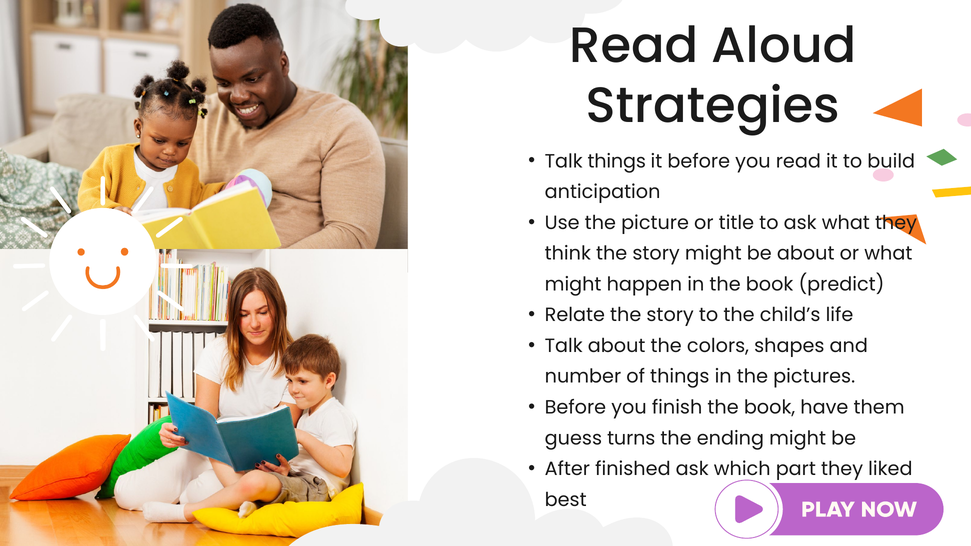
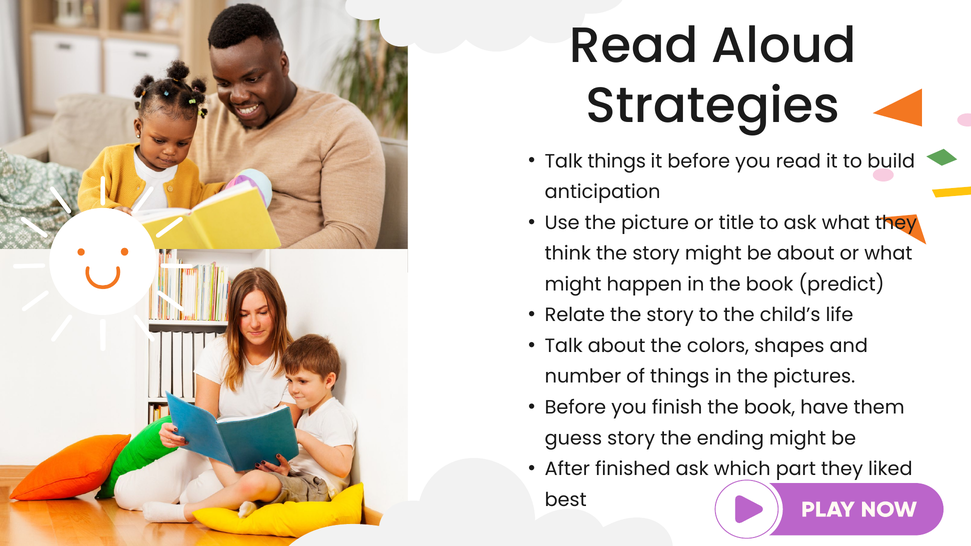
guess turns: turns -> story (631, 438)
